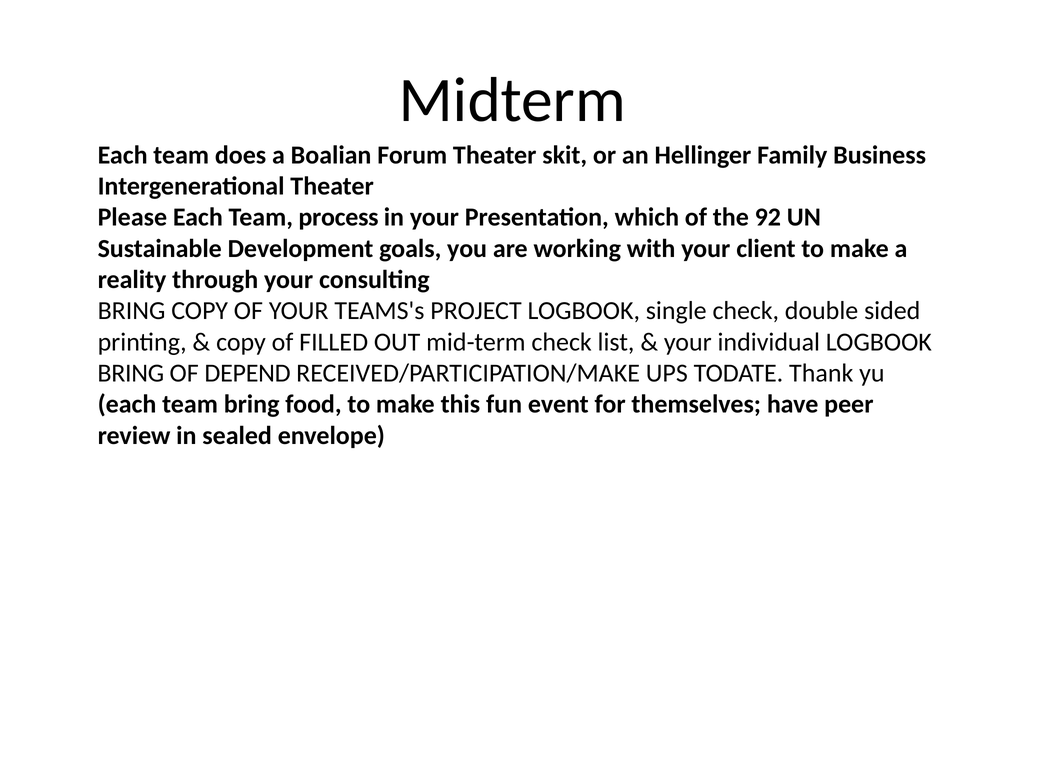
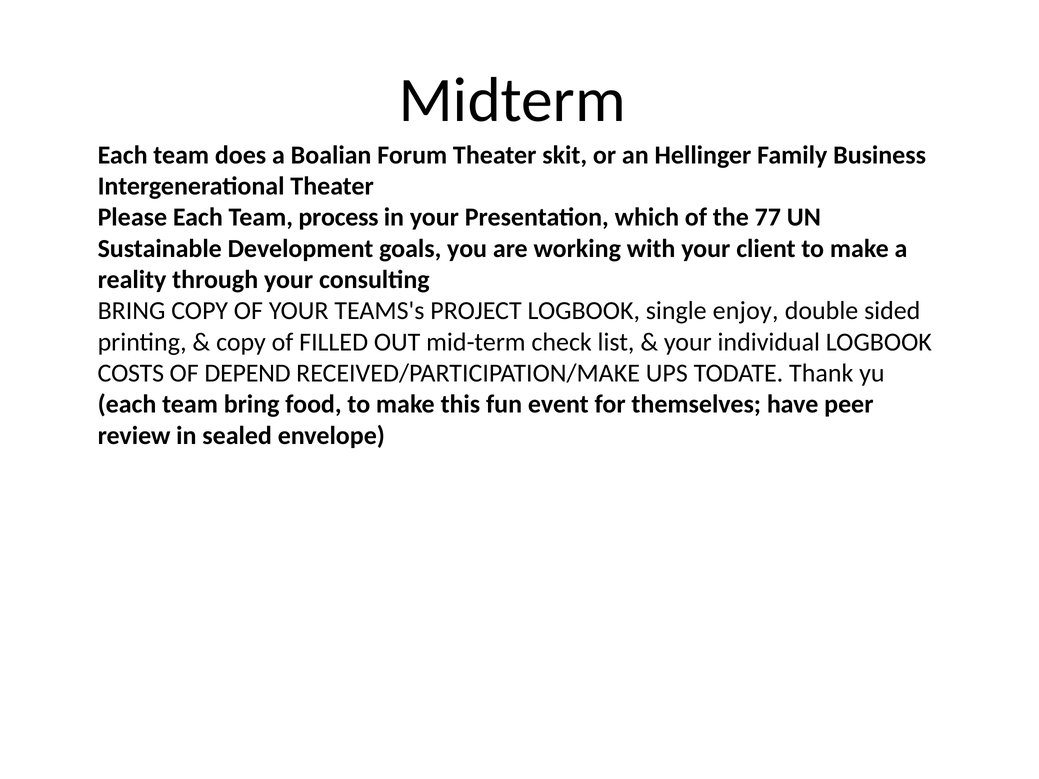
92: 92 -> 77 (768, 217)
single check: check -> enjoy (746, 311)
BRING: BRING -> COSTS (131, 373)
